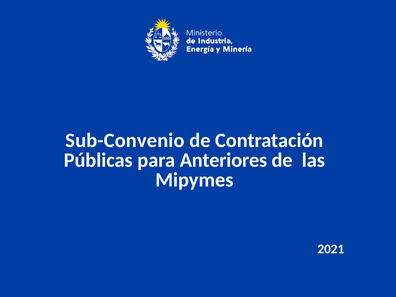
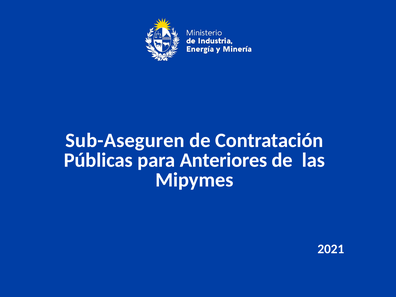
Sub-Convenio: Sub-Convenio -> Sub-Aseguren (125, 140)
